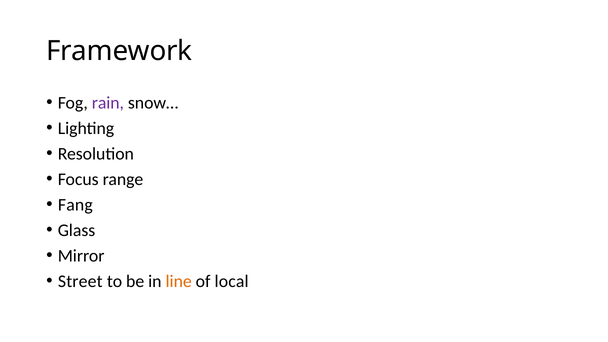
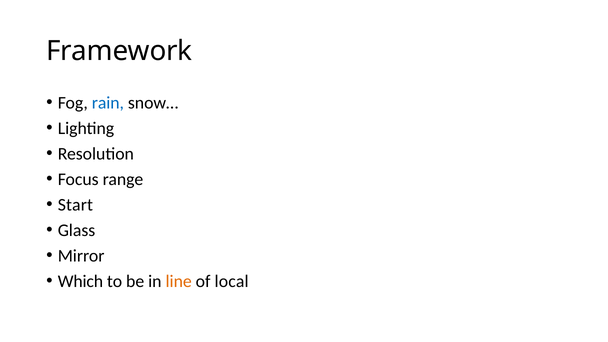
rain colour: purple -> blue (108, 103)
Fang: Fang -> Start (75, 205)
Street: Street -> Which (80, 281)
